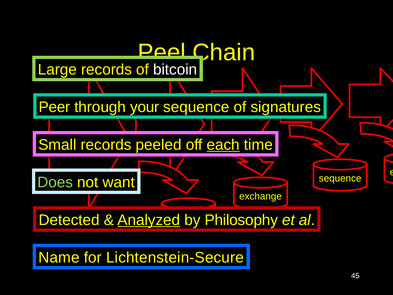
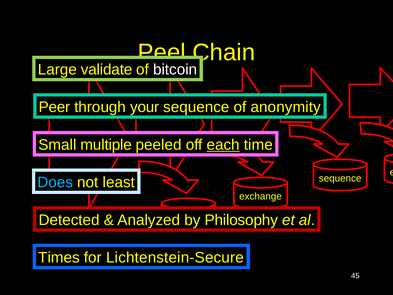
Large records: records -> validate (107, 69)
signatures: signatures -> anonymity (286, 107)
Small records: records -> multiple (106, 145)
Does colour: light green -> light blue (55, 182)
want: want -> least (119, 182)
Analyzed underline: present -> none (149, 220)
Name: Name -> Times (59, 257)
